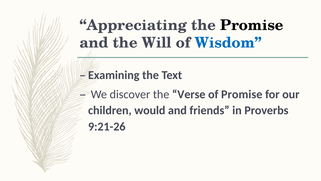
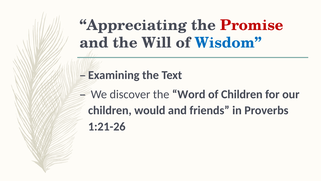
Promise colour: black -> red (252, 25)
Verse: Verse -> Word (189, 94)
of Promise: Promise -> Children (242, 94)
9:21-26: 9:21-26 -> 1:21-26 (107, 126)
